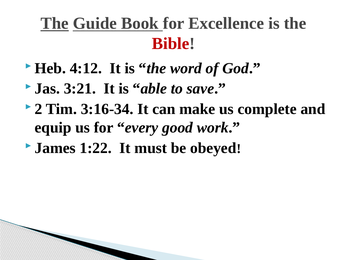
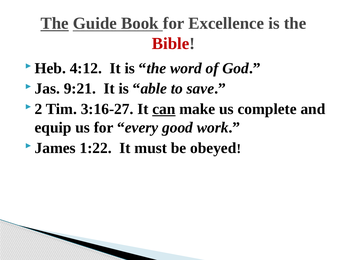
3:21: 3:21 -> 9:21 (80, 89)
3:16-34: 3:16-34 -> 3:16-27 (107, 109)
can underline: none -> present (164, 109)
